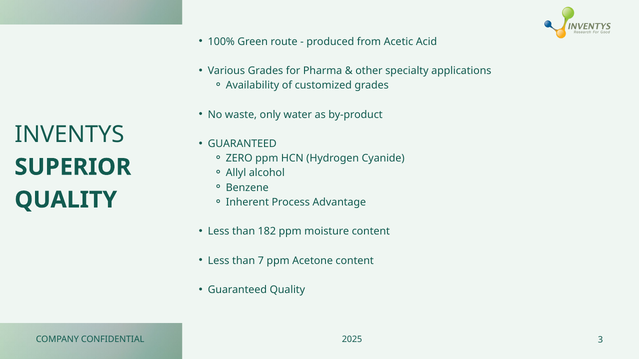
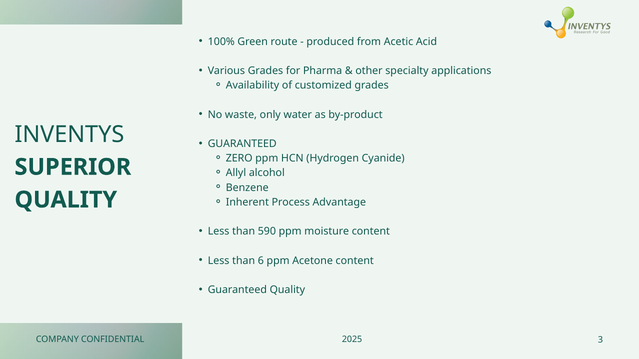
182: 182 -> 590 (267, 232)
7: 7 -> 6 (261, 261)
